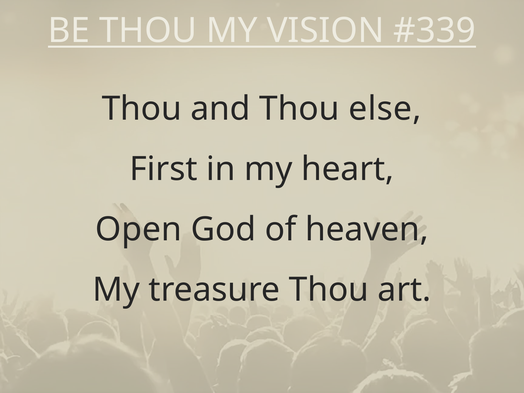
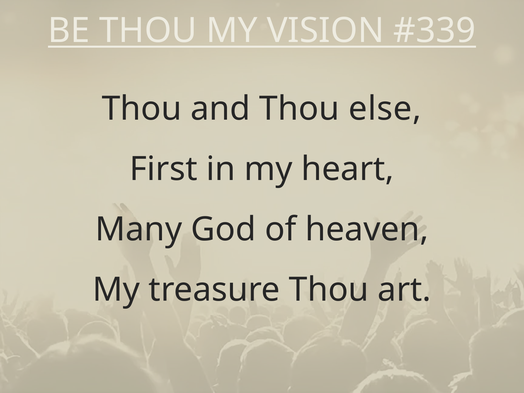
Open: Open -> Many (139, 229)
